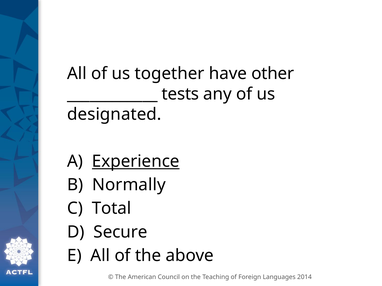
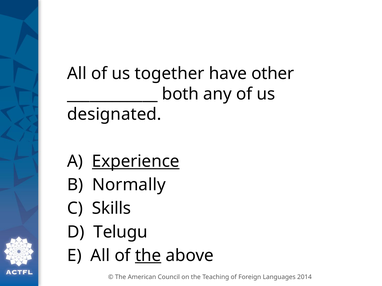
tests: tests -> both (180, 94)
Total: Total -> Skills (111, 209)
Secure: Secure -> Telugu (121, 232)
the underline: none -> present (148, 256)
